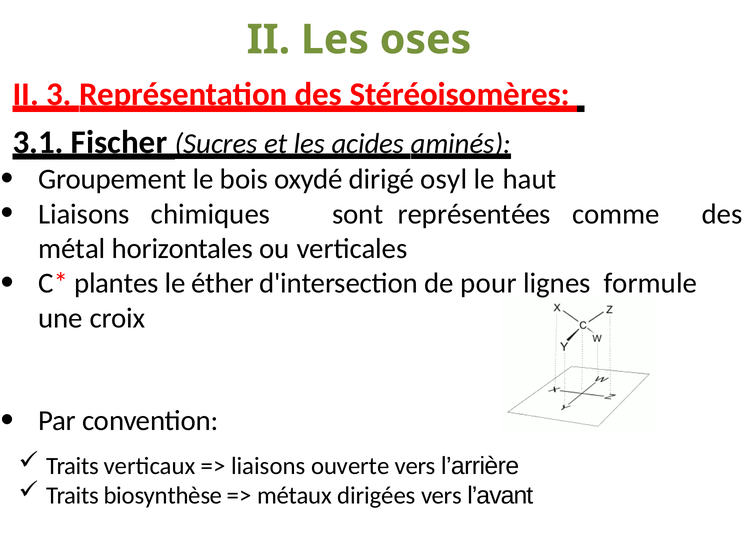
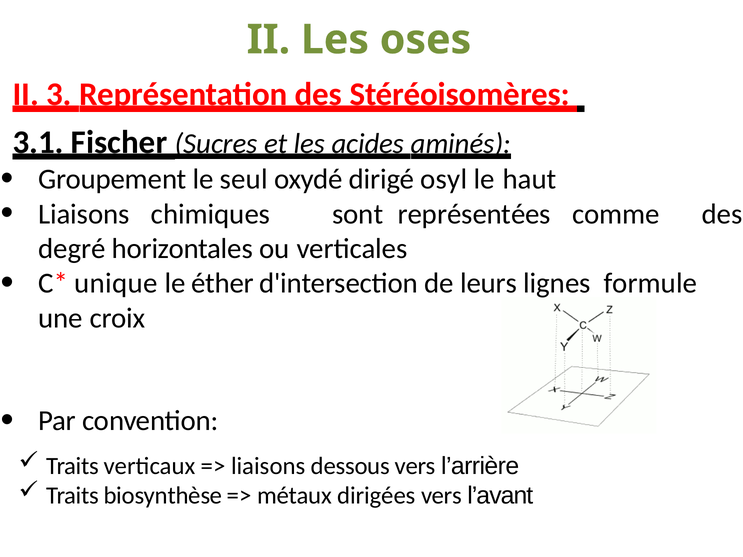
bois: bois -> seul (244, 179)
métal: métal -> degré (72, 249)
plantes: plantes -> unique (116, 284)
pour: pour -> leurs (489, 284)
ouverte: ouverte -> dessous (350, 466)
